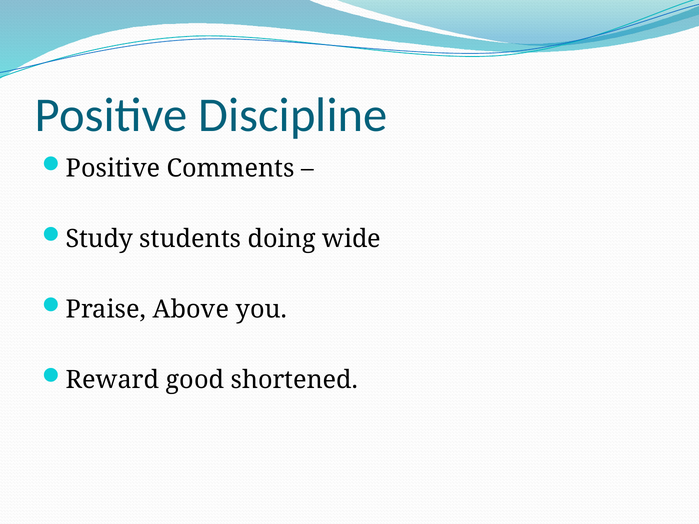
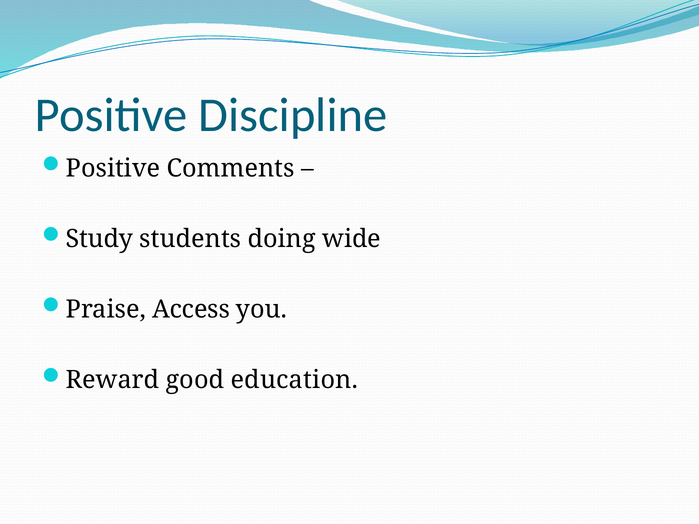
Above: Above -> Access (191, 310)
shortened: shortened -> education (294, 380)
